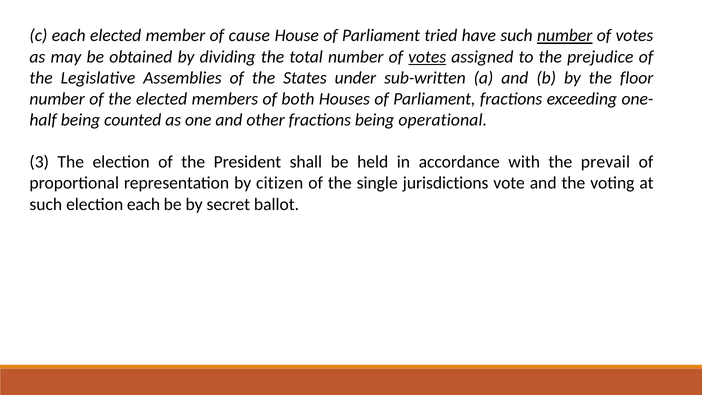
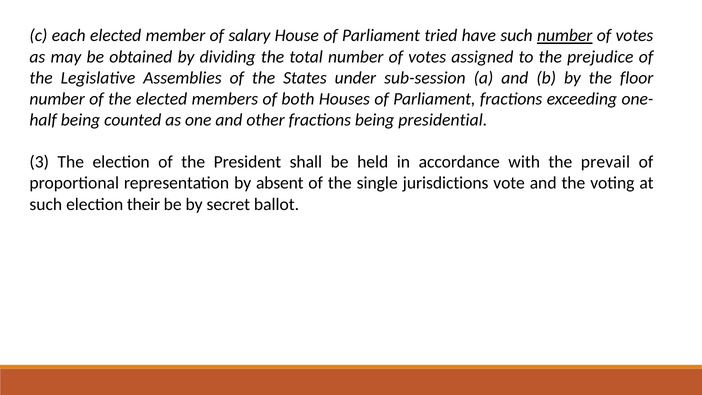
cause: cause -> salary (249, 36)
votes underline: present -> none (427, 57)
sub-written: sub-written -> sub-session (425, 78)
operational: operational -> presidential (443, 120)
citizen: citizen -> absent (280, 183)
election each: each -> their (144, 204)
